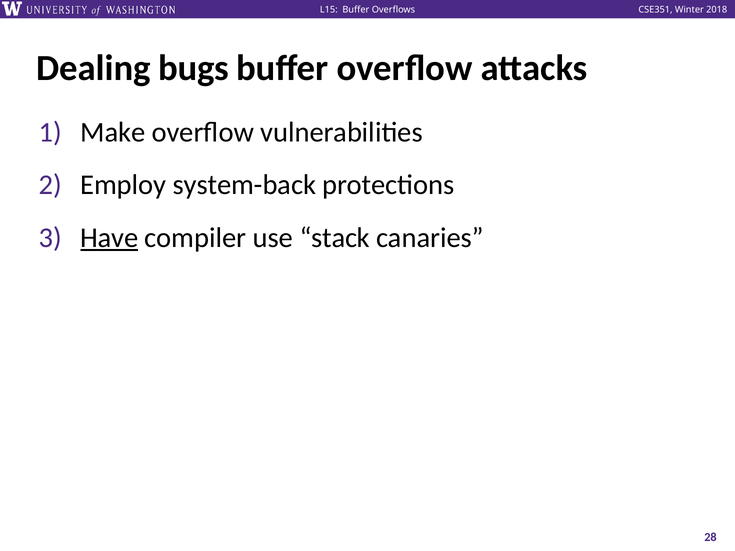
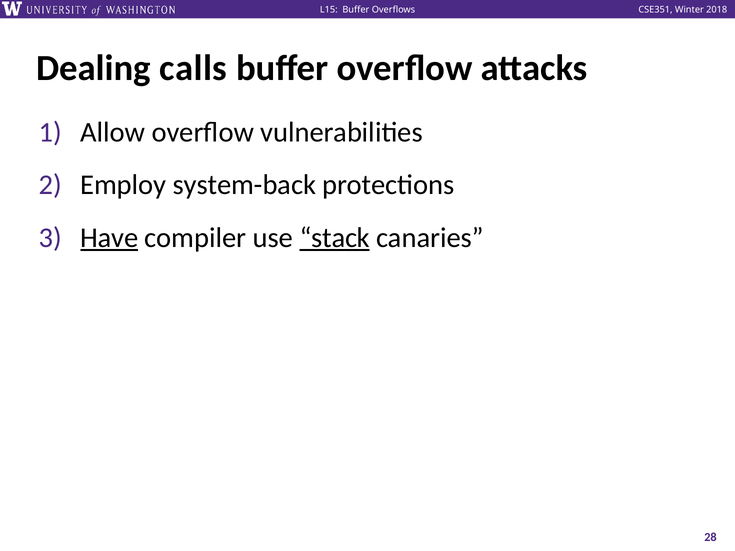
bugs: bugs -> calls (193, 68)
Make: Make -> Allow (113, 132)
stack underline: none -> present (335, 238)
